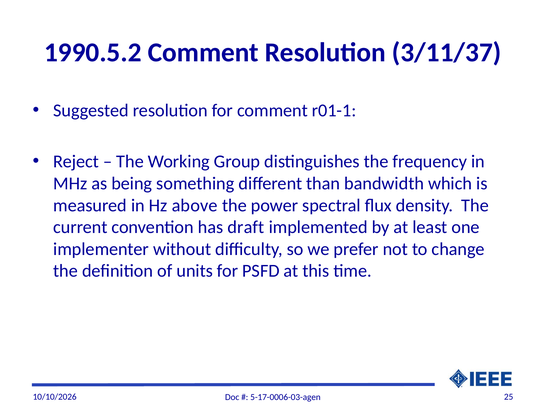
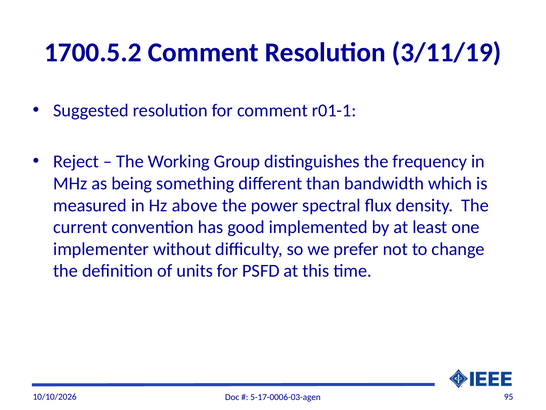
1990.5.2: 1990.5.2 -> 1700.5.2 (93, 52)
3/11/37: 3/11/37 -> 3/11/19 (447, 52)
draft: draft -> good (246, 227)
25: 25 -> 95 (509, 396)
